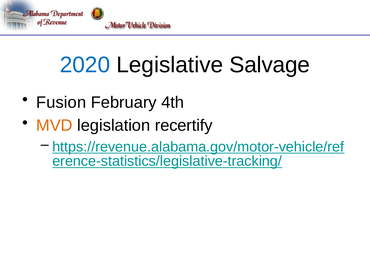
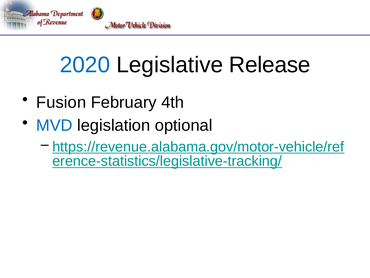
Salvage: Salvage -> Release (270, 65)
MVD colour: orange -> blue (54, 125)
recertify: recertify -> optional (184, 125)
